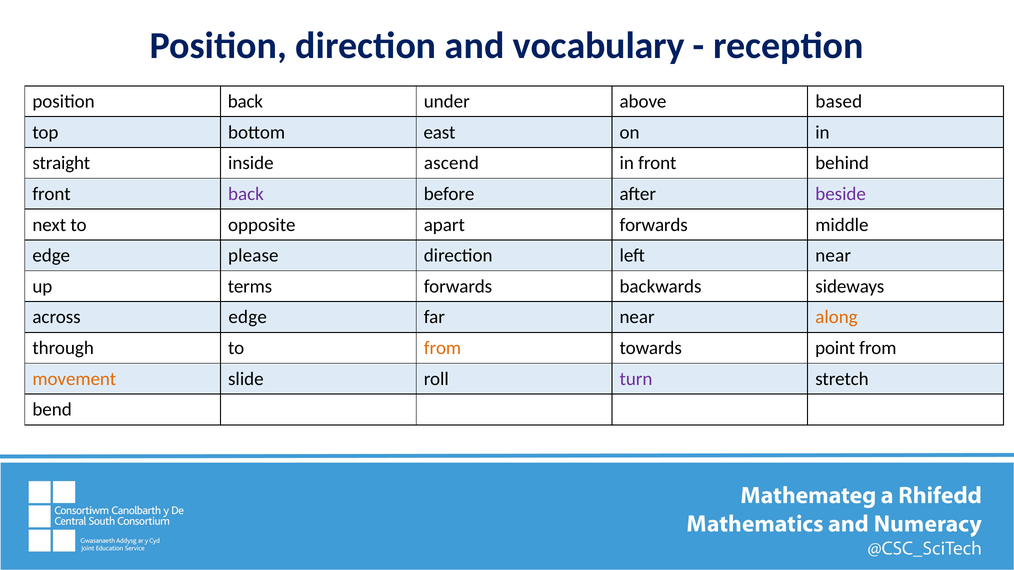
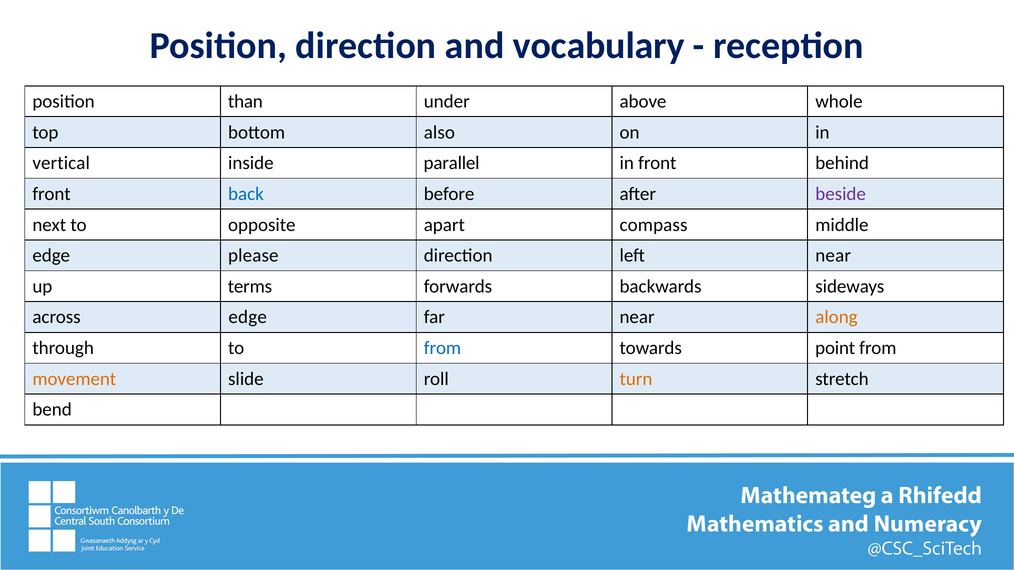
position back: back -> than (245, 102)
based: based -> whole (839, 102)
east: east -> also (439, 132)
straight: straight -> vertical (61, 163)
ascend: ascend -> parallel (452, 163)
back colour: purple -> blue (246, 194)
apart forwards: forwards -> compass (654, 225)
from colour: orange -> blue (442, 348)
turn colour: purple -> orange (636, 379)
